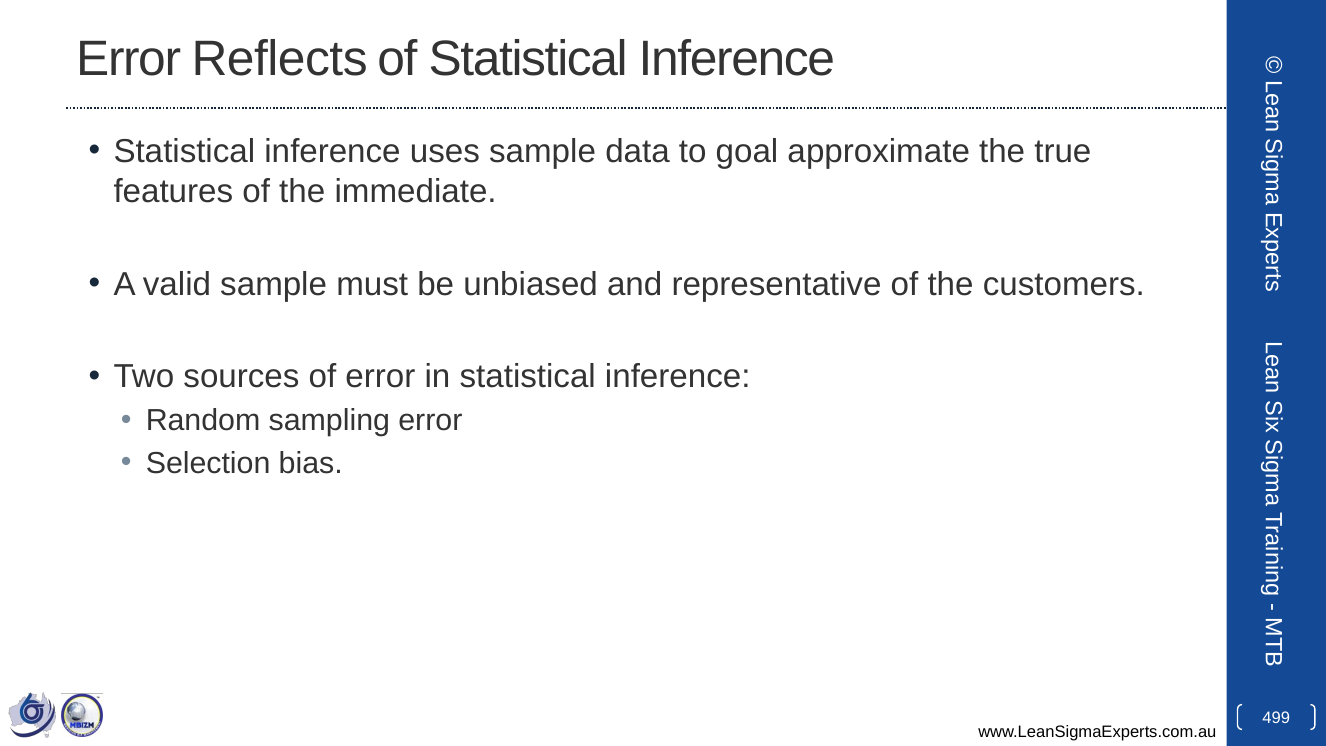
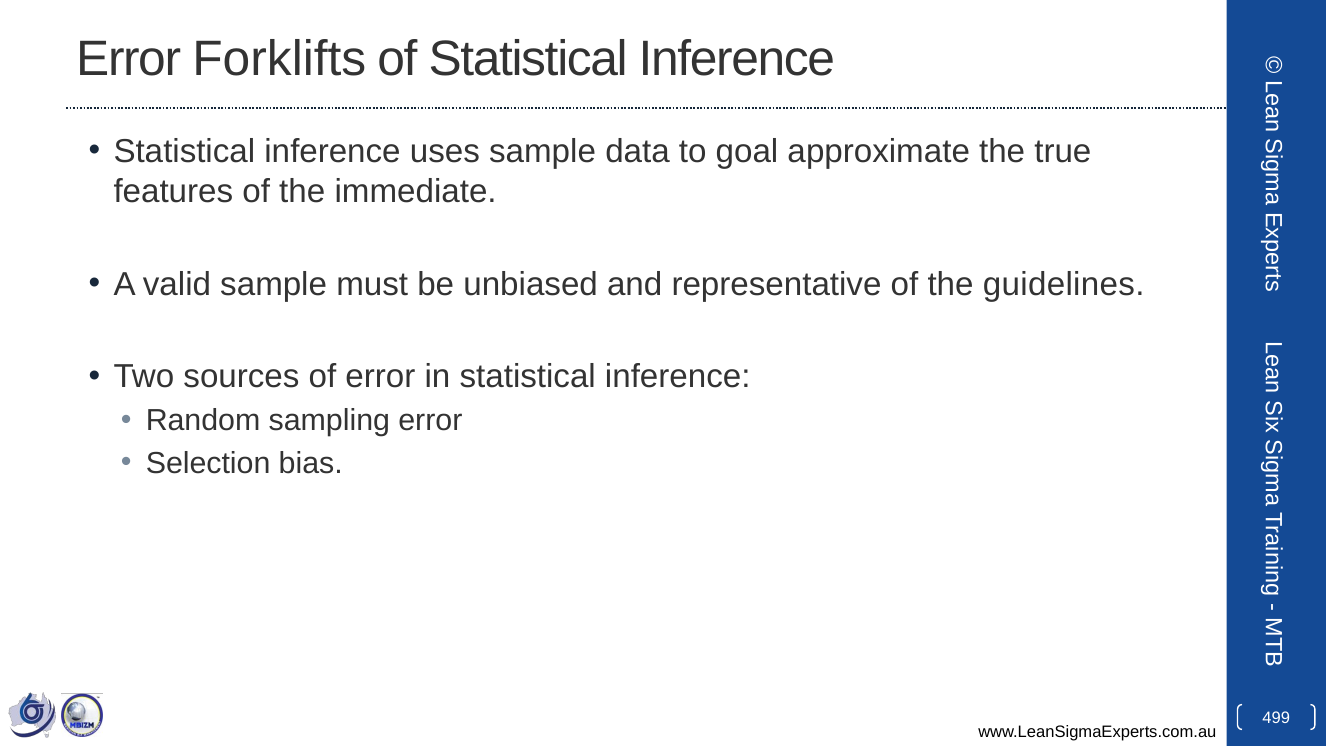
Reflects: Reflects -> Forklifts (279, 59)
customers: customers -> guidelines (1064, 284)
